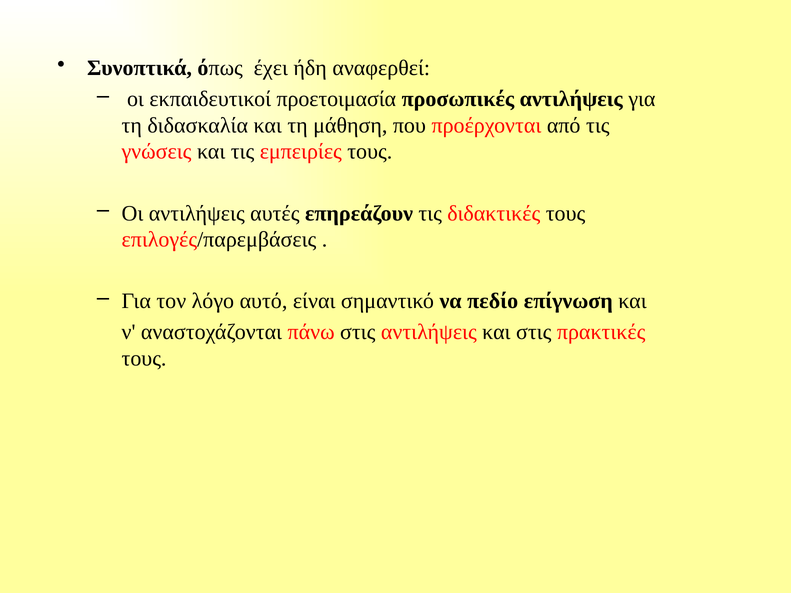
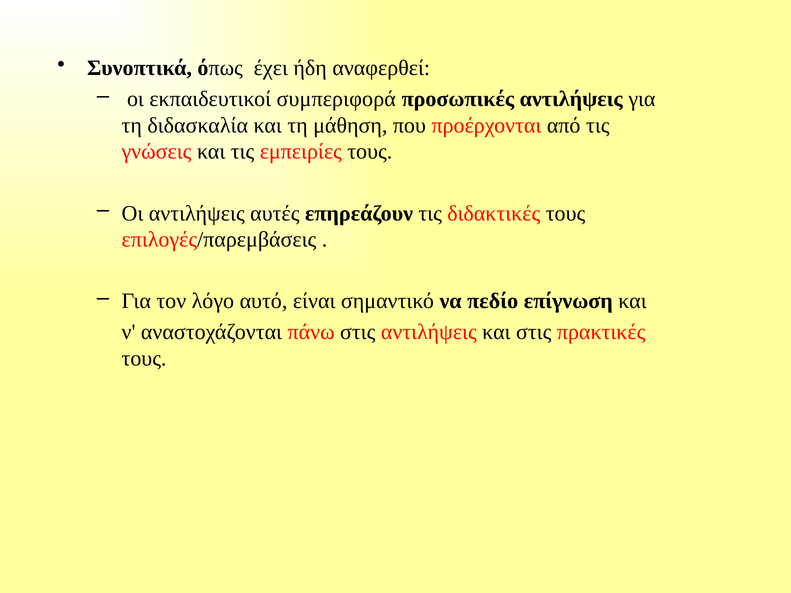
προετοιμασία: προετοιμασία -> συμπεριφορά (336, 99)
